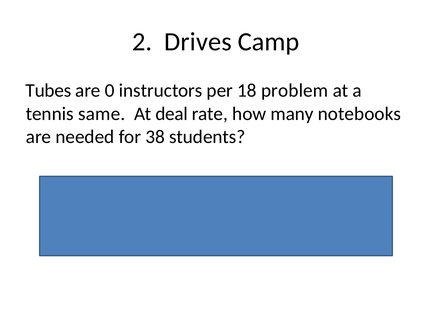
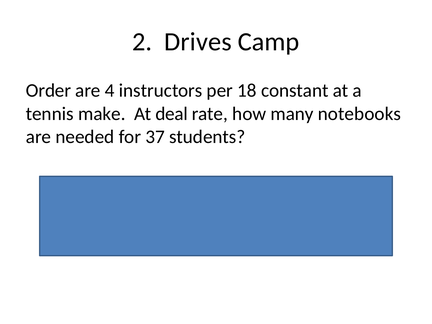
Tubes: Tubes -> Order (48, 91)
0: 0 -> 4 (110, 91)
problem: problem -> constant (295, 91)
same: same -> make (102, 114)
38: 38 -> 37 (155, 137)
